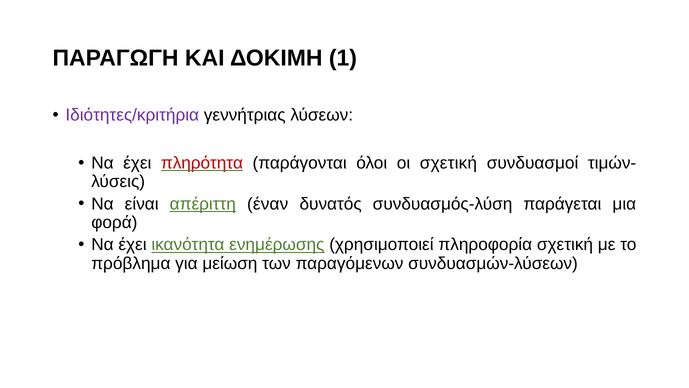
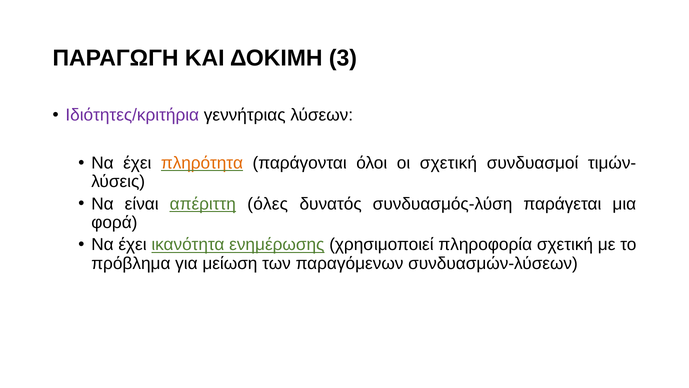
1: 1 -> 3 (343, 58)
πληρότητα colour: red -> orange (202, 163)
έναν: έναν -> όλες (268, 204)
